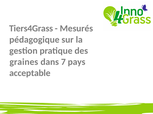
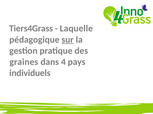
Mesurés: Mesurés -> Laquelle (76, 29)
sur underline: none -> present (68, 40)
7: 7 -> 4 (63, 62)
acceptable: acceptable -> individuels (30, 73)
